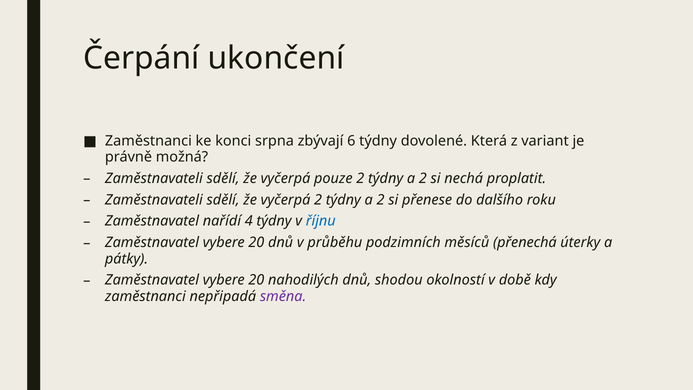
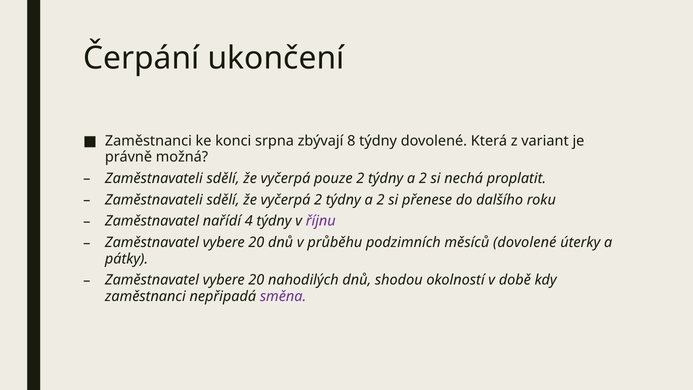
6: 6 -> 8 (351, 141)
říjnu colour: blue -> purple (321, 221)
měsíců přenechá: přenechá -> dovolené (525, 242)
